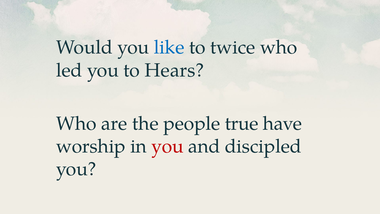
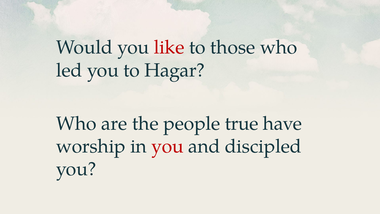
like colour: blue -> red (169, 47)
twice: twice -> those (233, 47)
Hears: Hears -> Hagar (175, 70)
